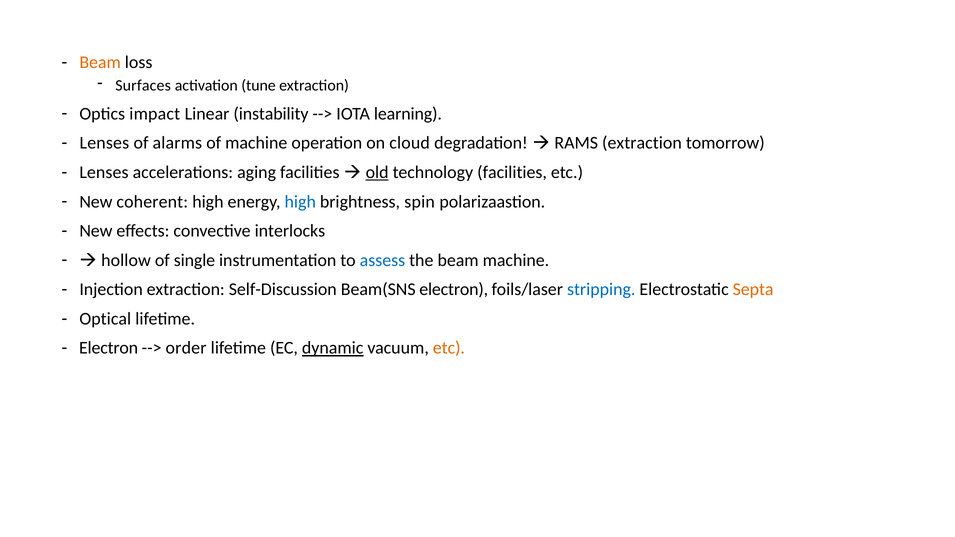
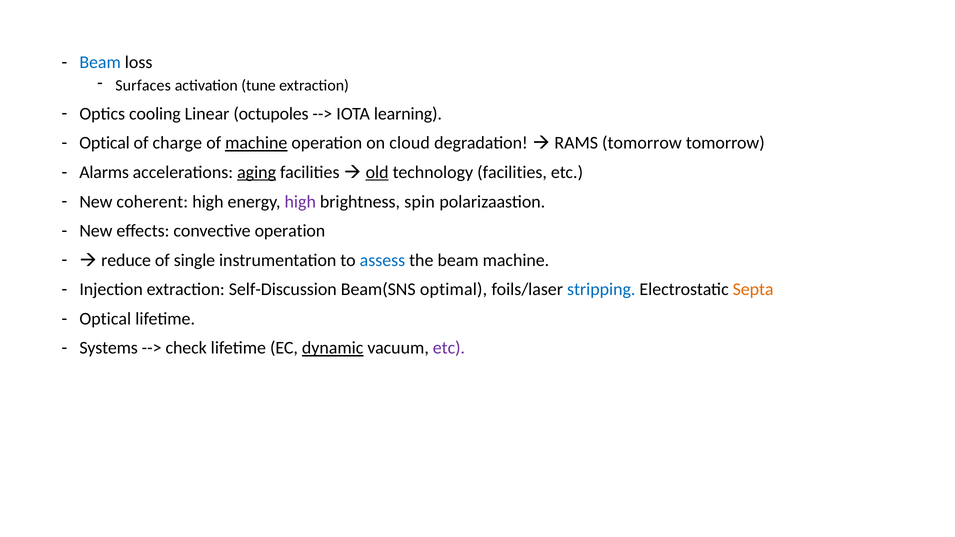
Beam colour: orange -> blue (100, 62)
impact: impact -> cooling (155, 114)
instability: instability -> octupoles (271, 114)
Lenses: Lenses -> Optical (105, 143)
alarms: alarms -> charge (177, 143)
machine underline: none -> present (256, 143)
RAMS extraction: extraction -> tomorrow (642, 143)
Lenses: Lenses -> Alarms (104, 172)
aging underline: none -> present (257, 172)
high colour: blue -> purple (300, 202)
convective interlocks: interlocks -> operation (290, 231)
hollow: hollow -> reduce (126, 260)
Beam(SNS electron: electron -> optimal (454, 290)
Electron: Electron -> Systems (109, 348)
order: order -> check (186, 348)
etc colour: orange -> purple (449, 348)
